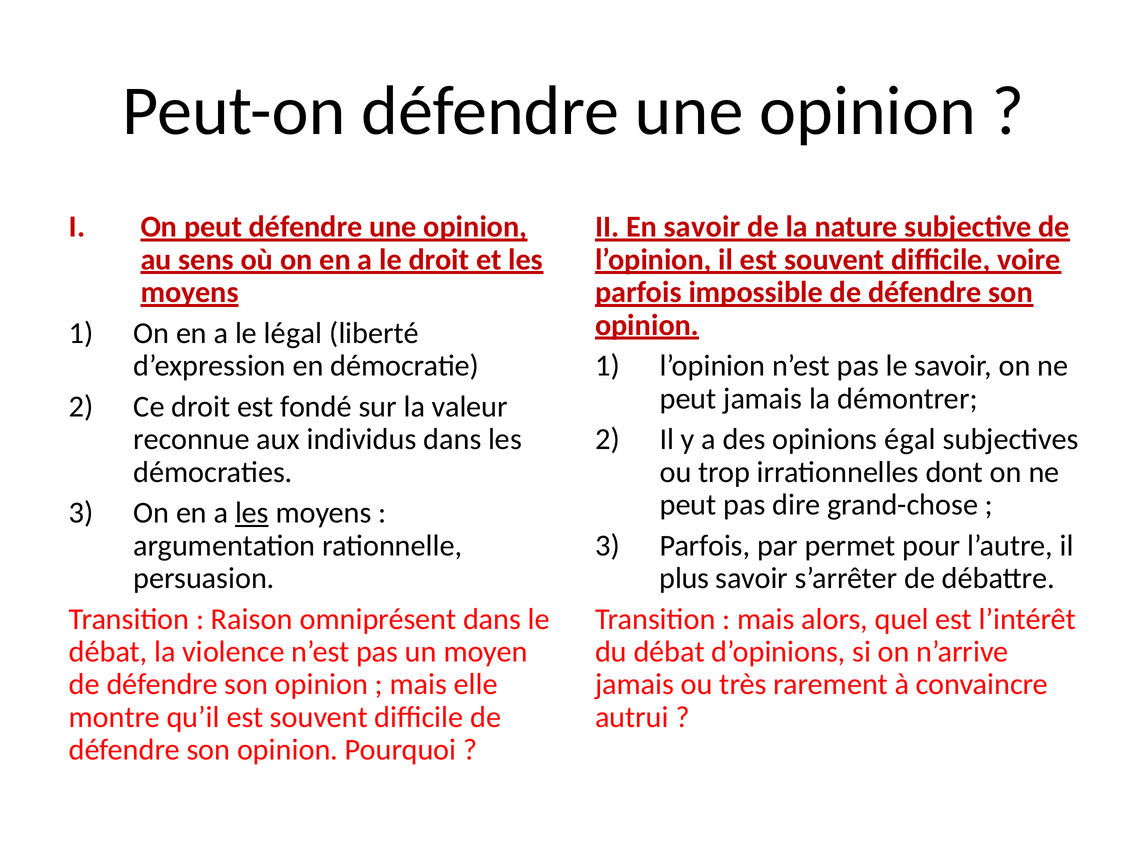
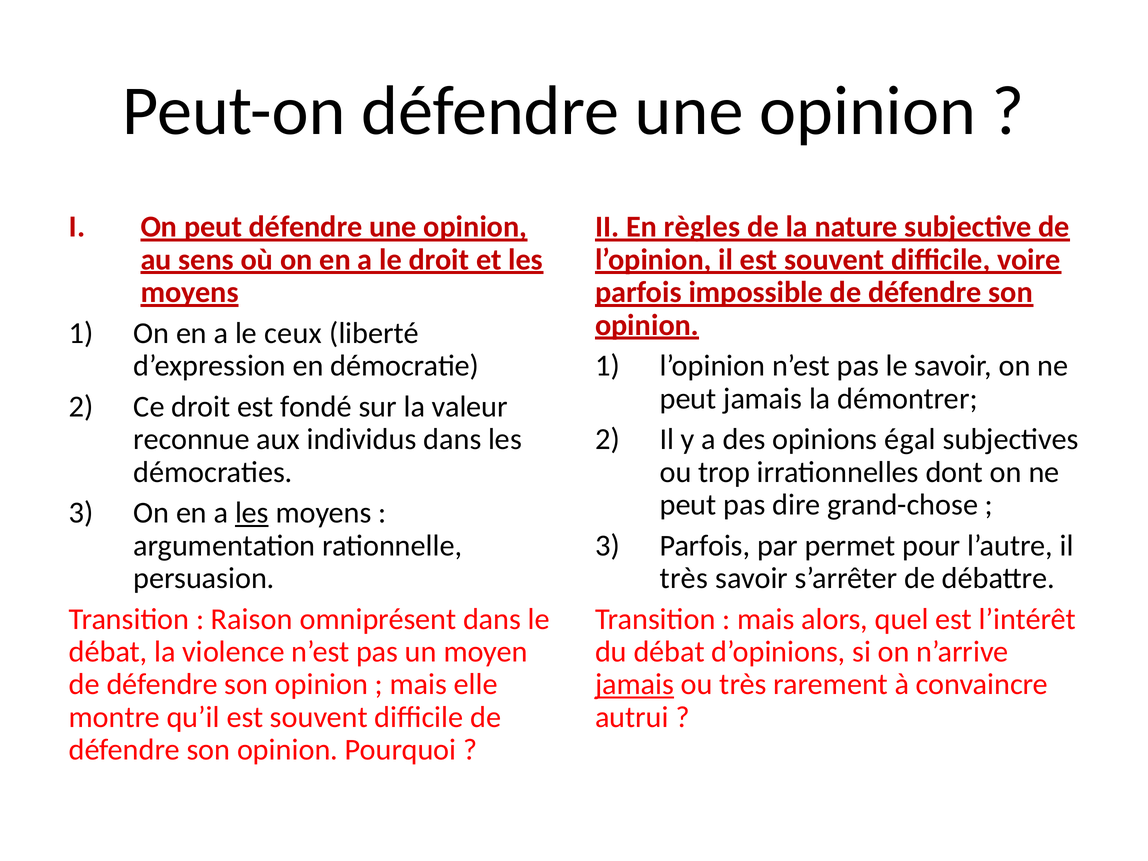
En savoir: savoir -> règles (702, 227)
légal: légal -> ceux (293, 333)
plus: plus -> très (684, 578)
jamais underline: none -> present (635, 685)
